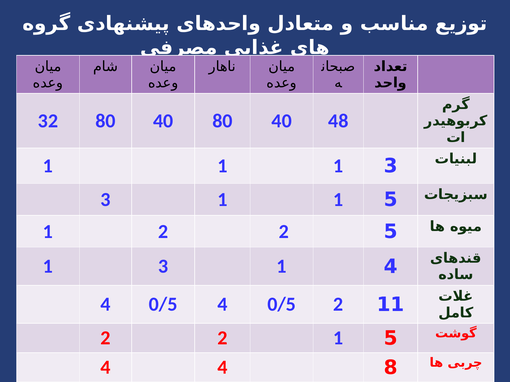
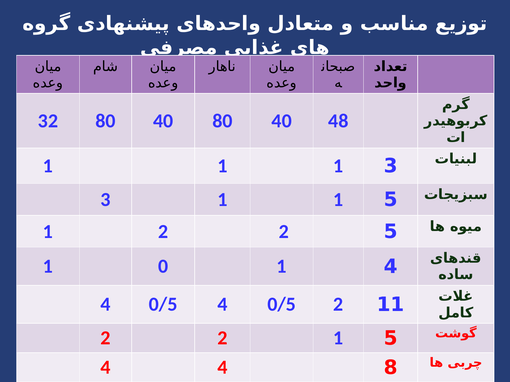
3: 3 -> 0 (163, 267)
